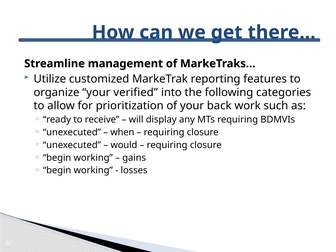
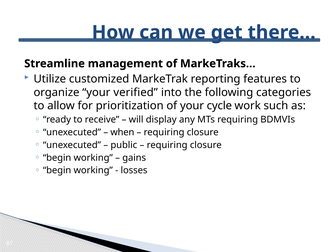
back: back -> cycle (219, 106)
would: would -> public (124, 145)
